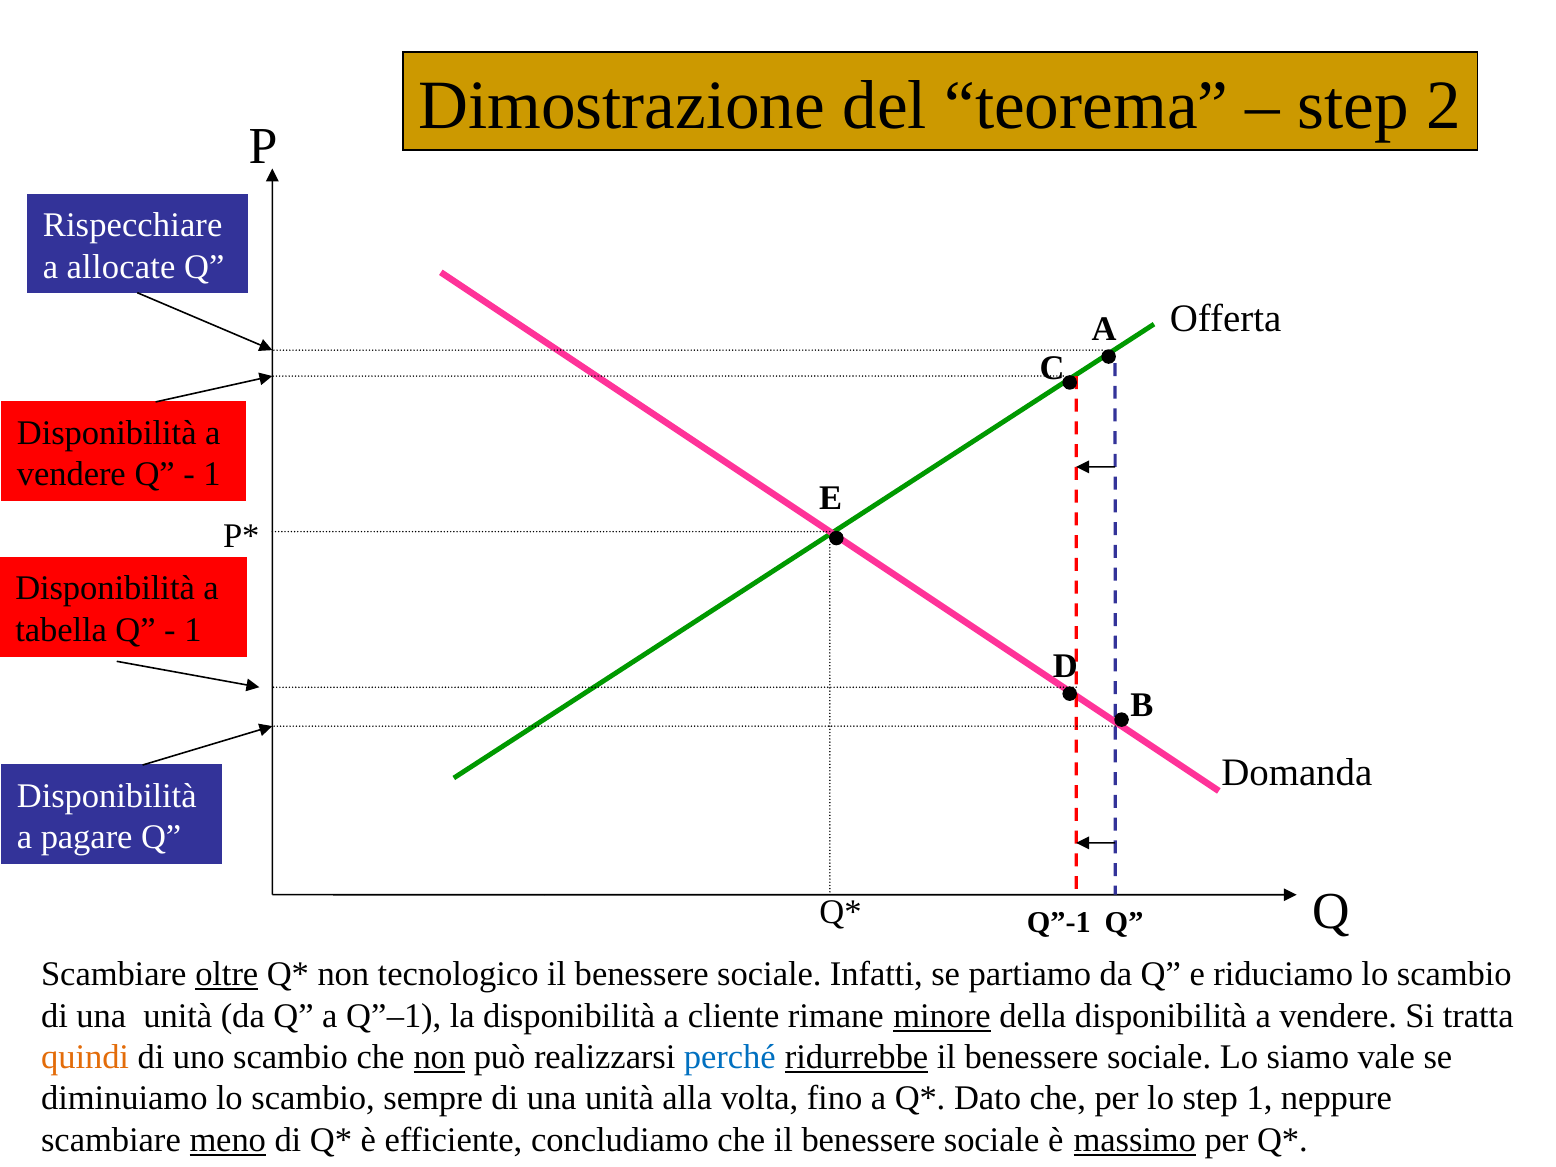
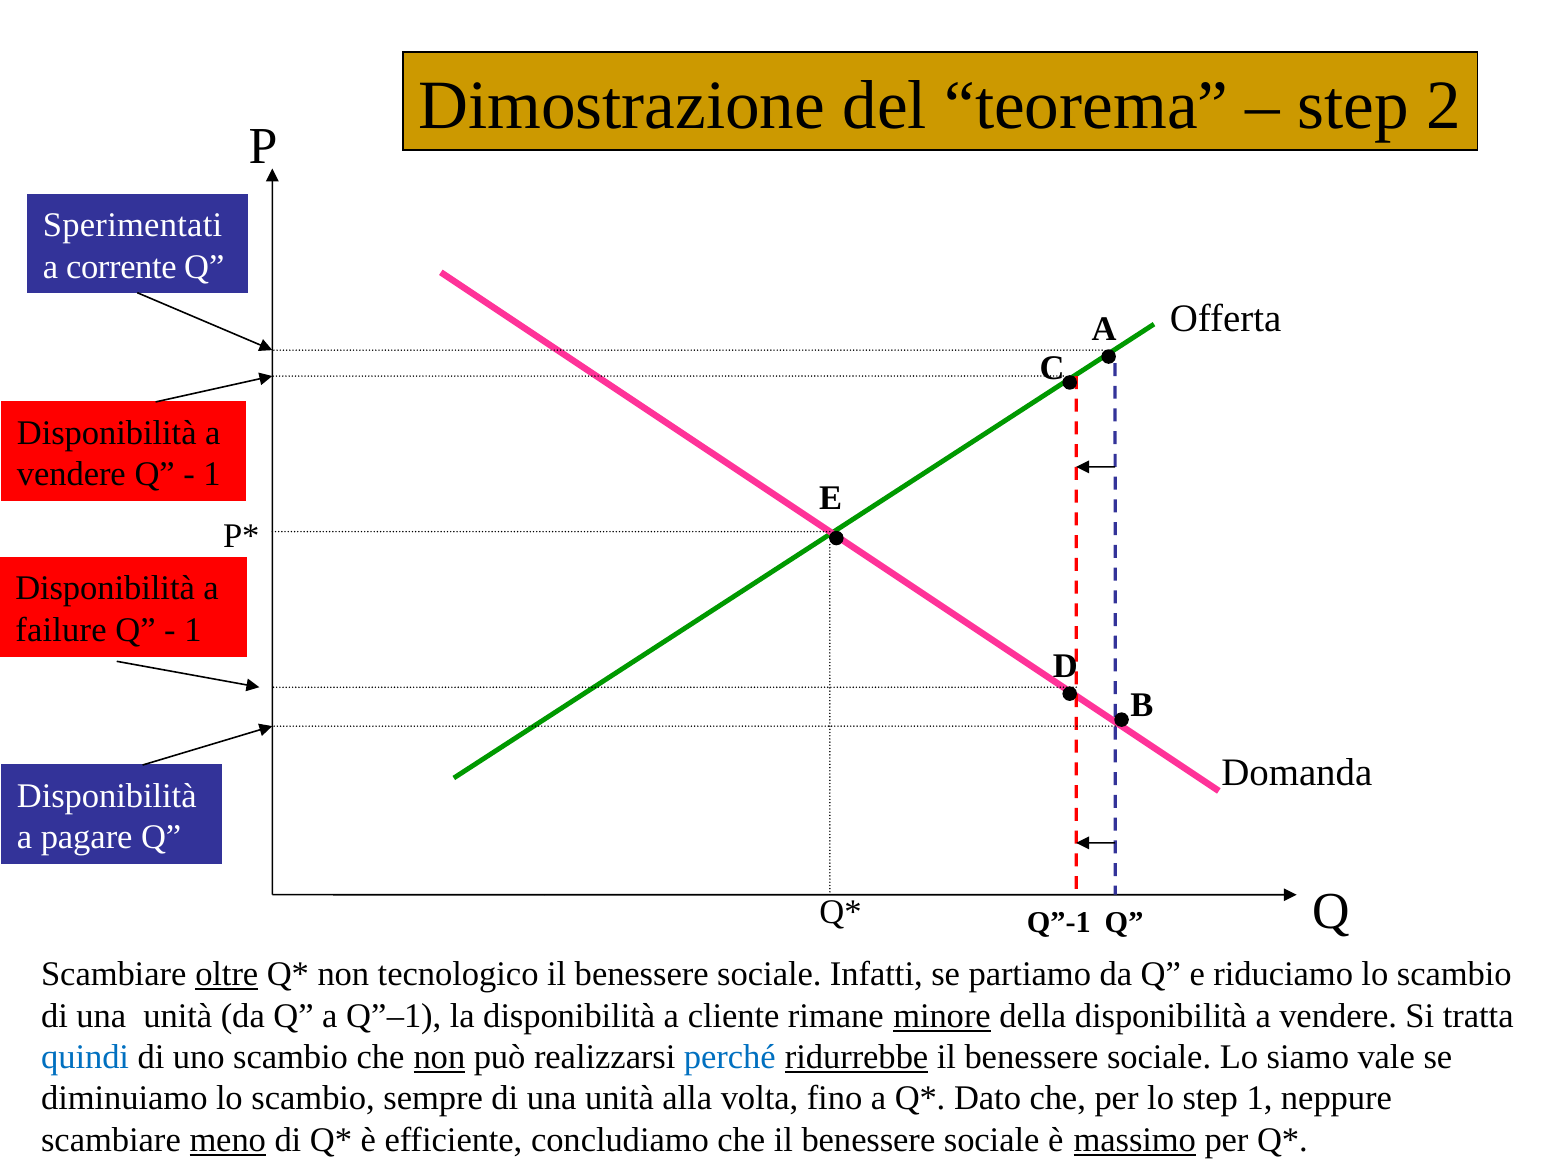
Rispecchiare: Rispecchiare -> Sperimentati (133, 225)
allocate: allocate -> corrente (121, 267)
tabella: tabella -> failure (61, 630)
quindi colour: orange -> blue (85, 1057)
